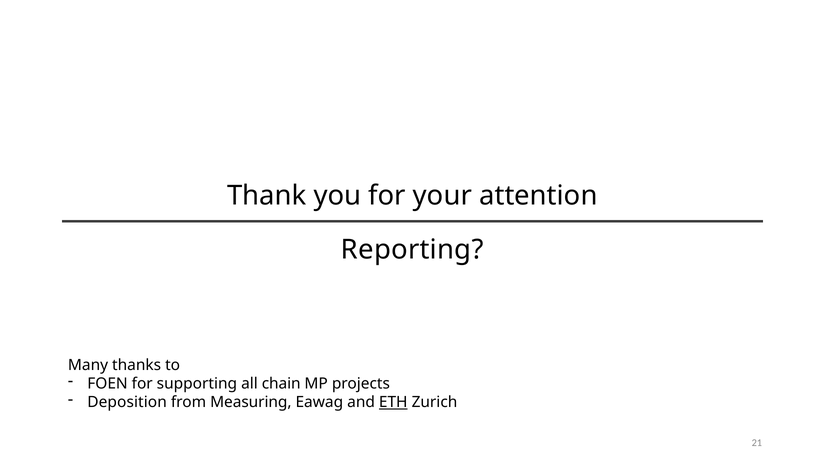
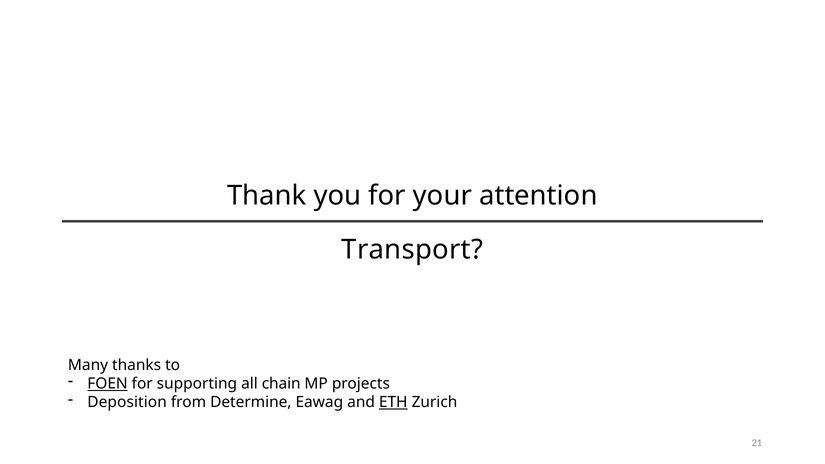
Reporting: Reporting -> Transport (412, 250)
FOEN underline: none -> present (108, 384)
Measuring: Measuring -> Determine (251, 402)
